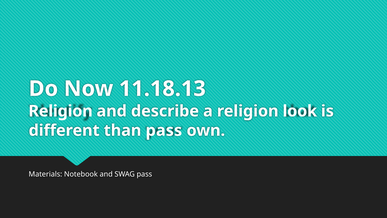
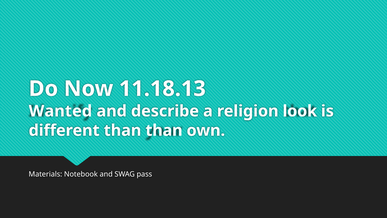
Religion: Religion -> Wanted (60, 111)
than pass: pass -> than (164, 130)
